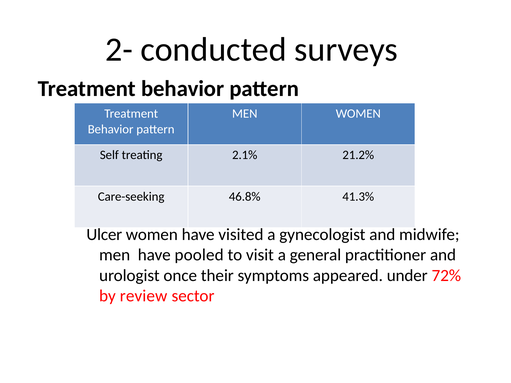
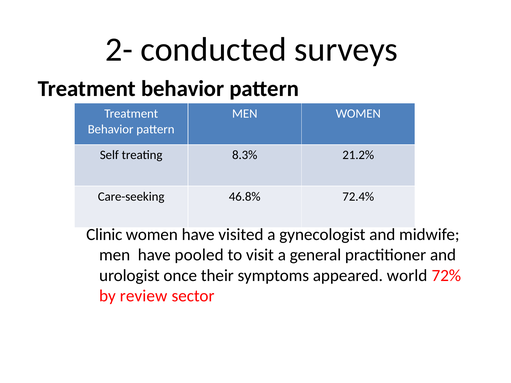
2.1%: 2.1% -> 8.3% (245, 155)
41.3%: 41.3% -> 72.4% (358, 197)
Ulcer: Ulcer -> Clinic (104, 235)
under: under -> world (407, 276)
